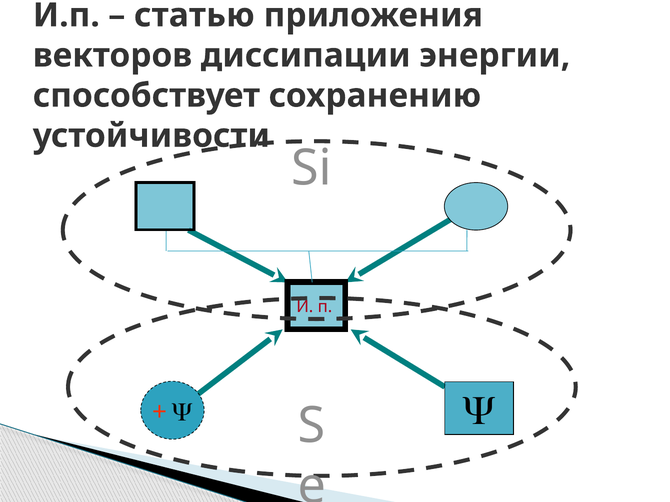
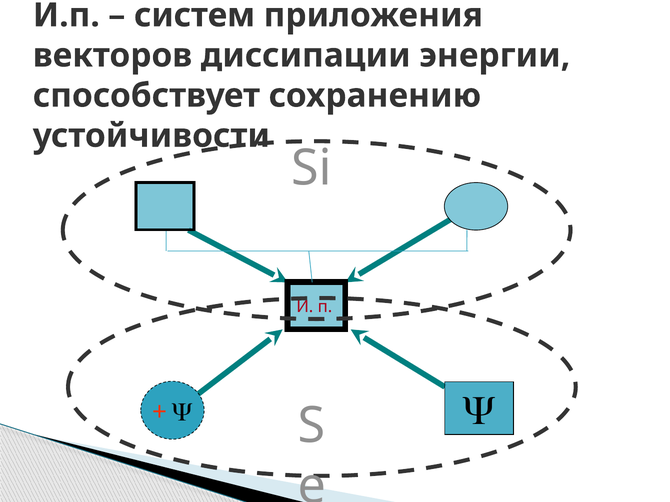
статью: статью -> систем (194, 15)
